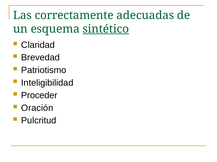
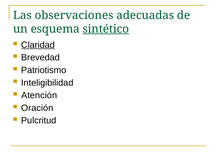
correctamente: correctamente -> observaciones (74, 15)
Claridad underline: none -> present (38, 45)
Proceder: Proceder -> Atención (39, 96)
